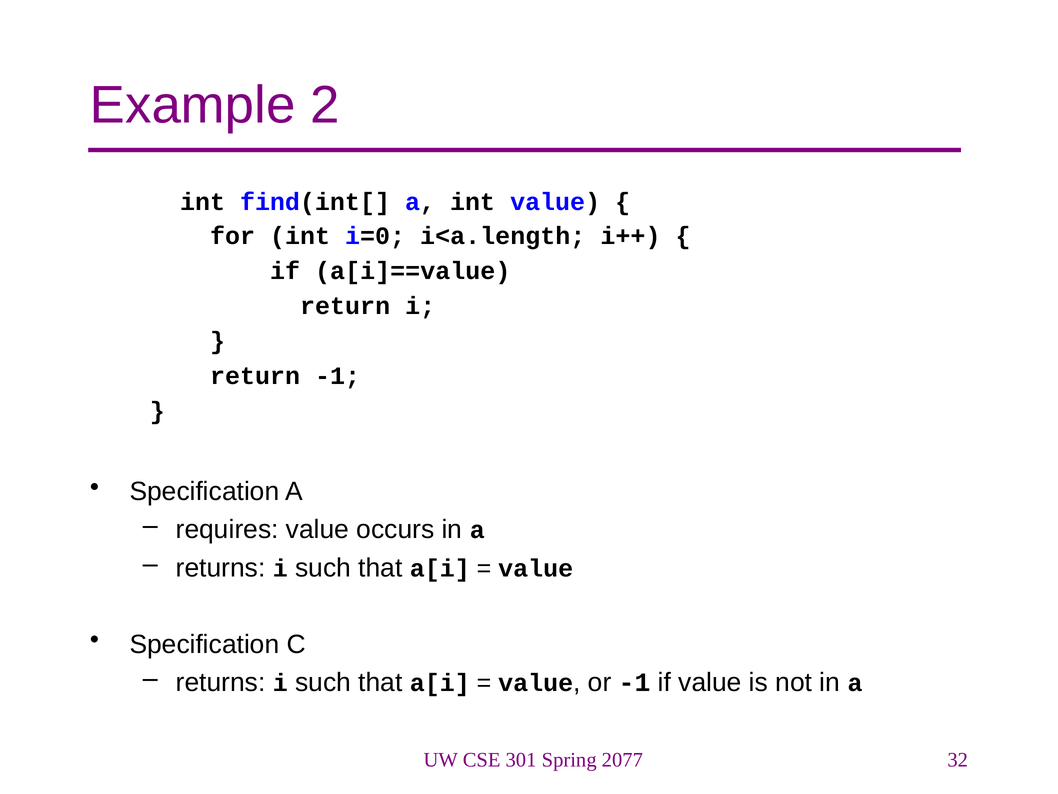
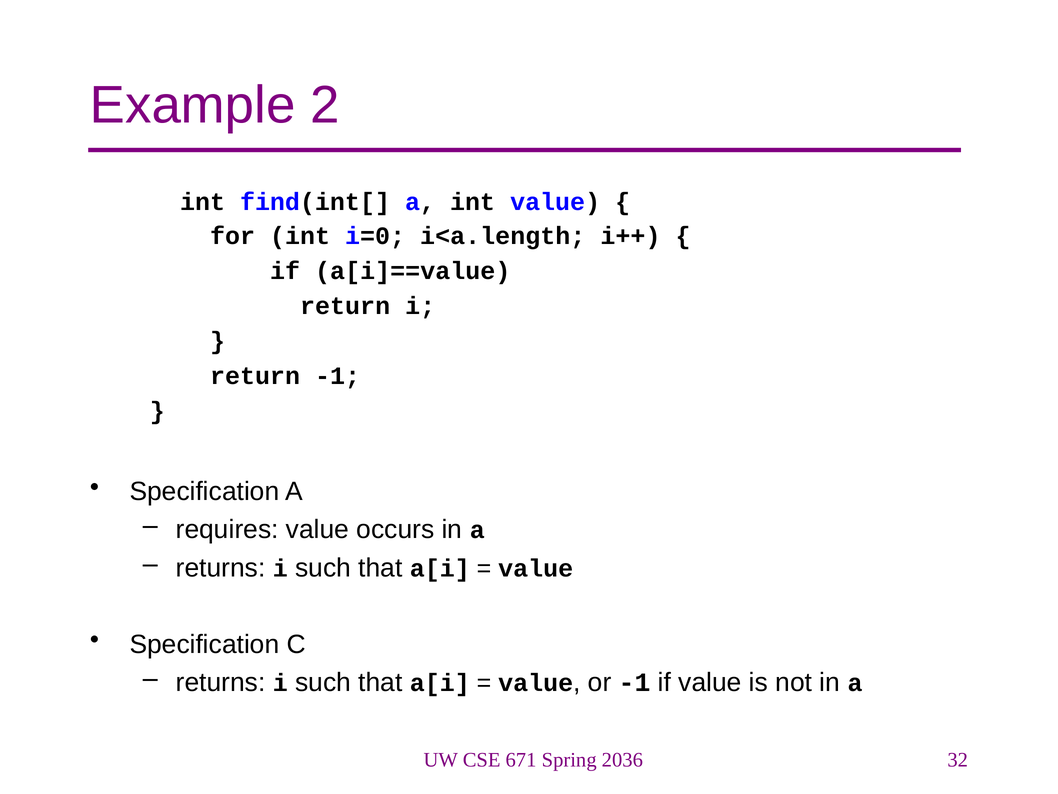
301: 301 -> 671 (521, 760)
2077: 2077 -> 2036 (622, 760)
